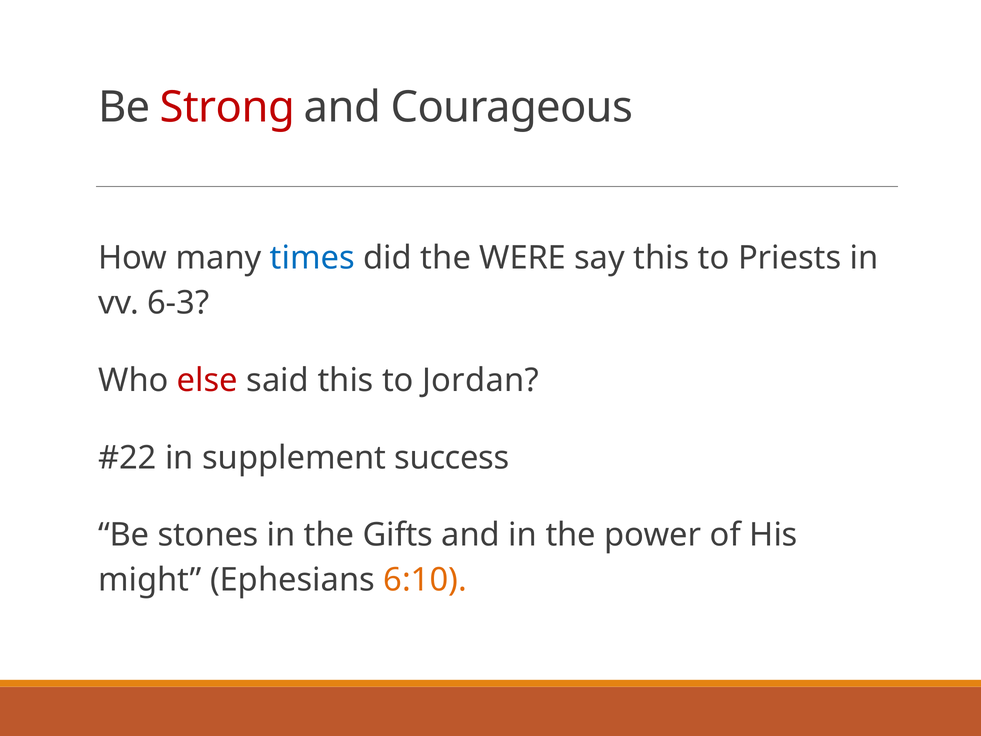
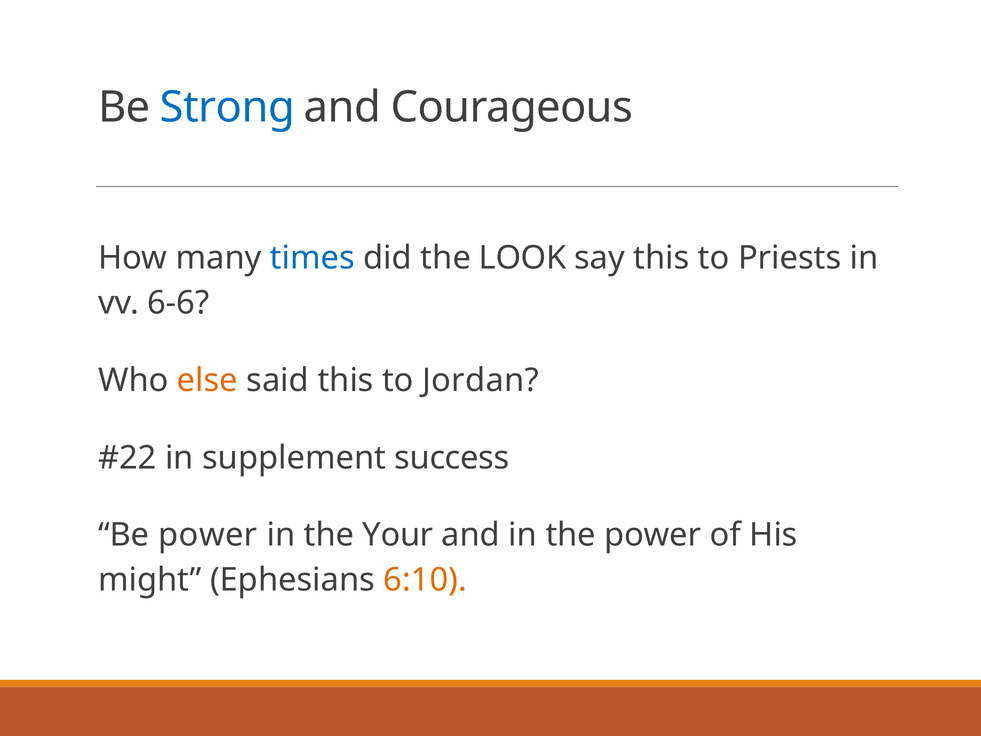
Strong colour: red -> blue (227, 108)
WERE: WERE -> LOOK (523, 258)
6-3: 6-3 -> 6-6 (178, 303)
else colour: red -> orange (207, 380)
Be stones: stones -> power (208, 535)
Gifts: Gifts -> Your (398, 535)
